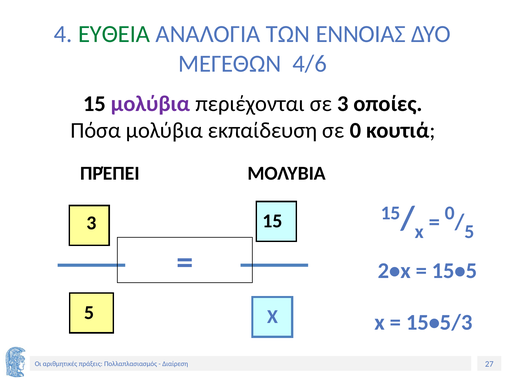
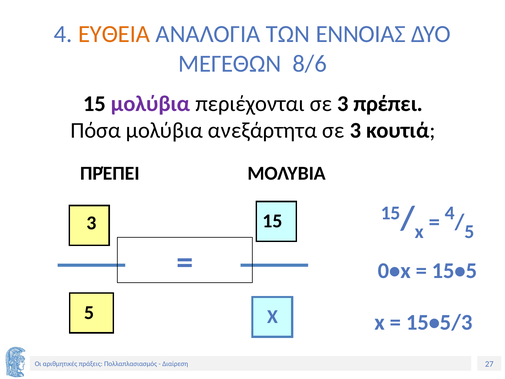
ΕΥΘΕΙΑ colour: green -> orange (114, 34)
4/6: 4/6 -> 8/6 (310, 64)
3 οποίες: οποίες -> πρέπει (388, 104)
εκπαίδευση: εκπαίδευση -> ανεξάρτητα (263, 130)
0: 0 -> 3 (356, 130)
0: 0 -> 4 (450, 213)
2•x: 2•x -> 0•x (394, 271)
